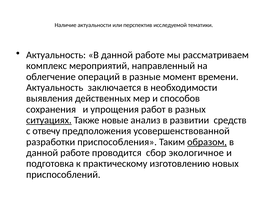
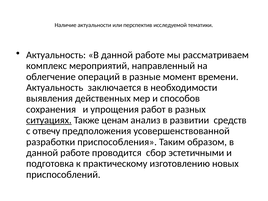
новые: новые -> ценам (115, 120)
образом underline: present -> none (207, 142)
экологичное: экологичное -> эстетичными (196, 153)
